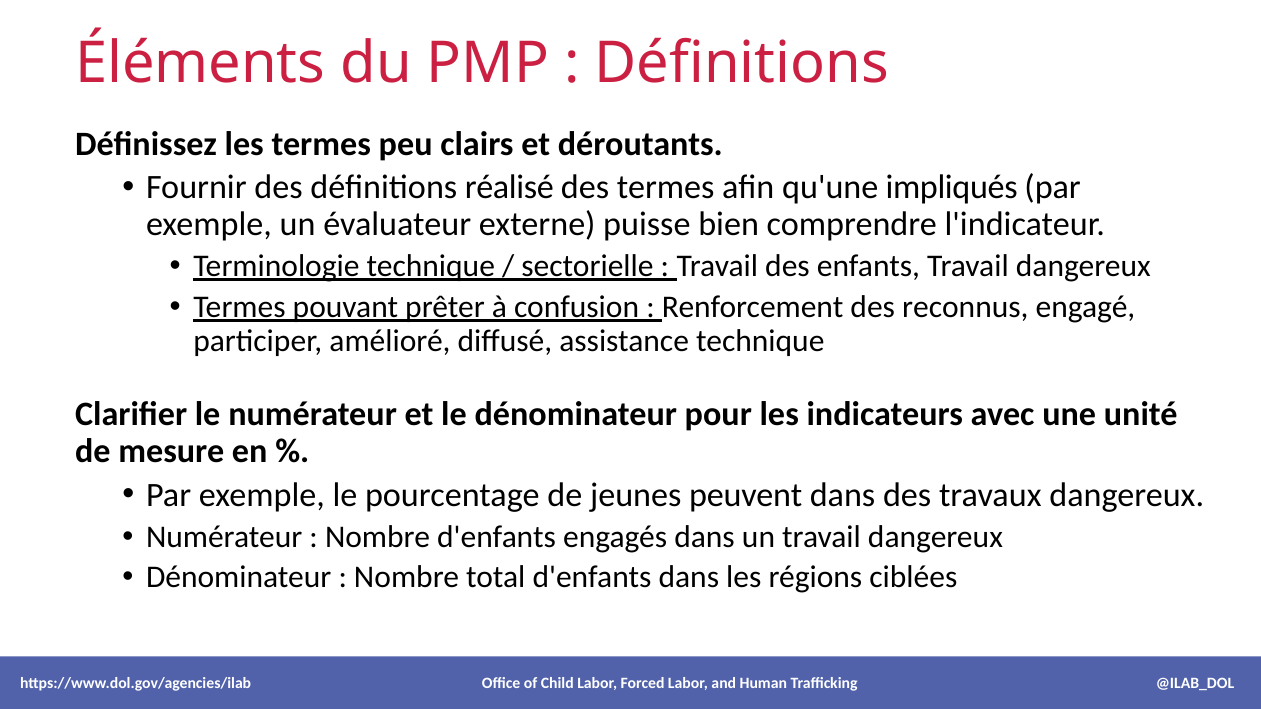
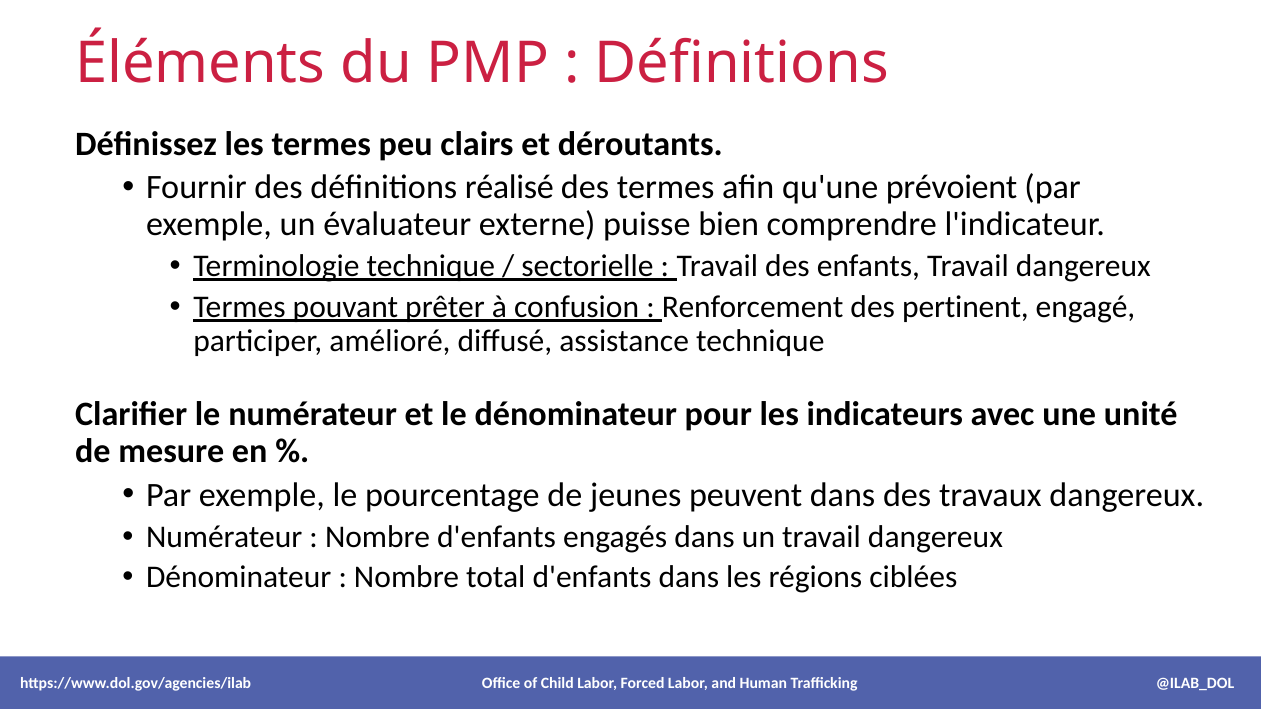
impliqués: impliqués -> prévoient (952, 187)
reconnus: reconnus -> pertinent (965, 307)
